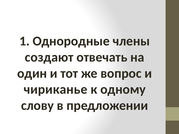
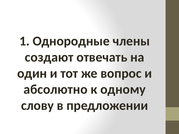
чириканье: чириканье -> абсолютно (56, 90)
